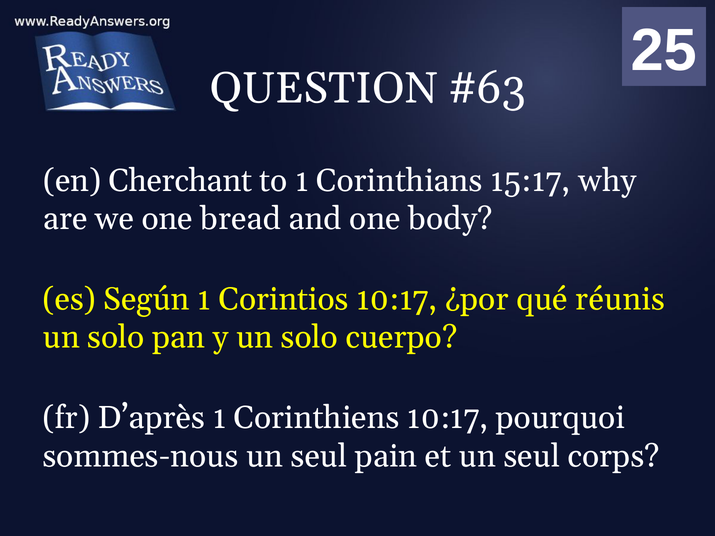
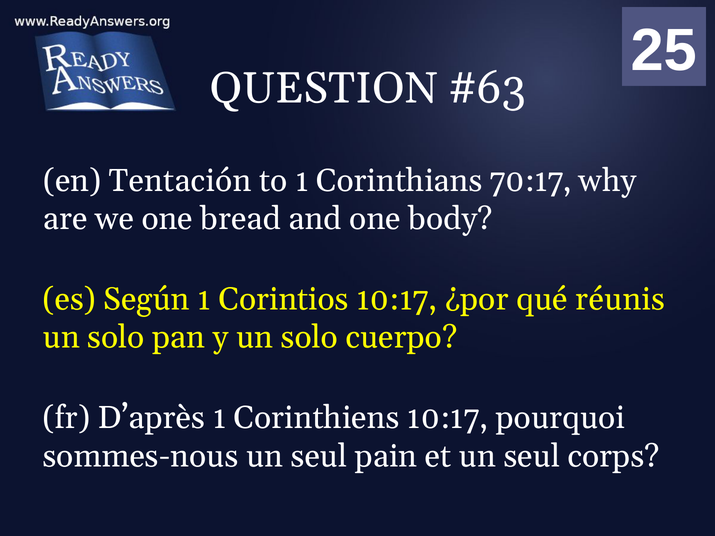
Cherchant: Cherchant -> Tentación (180, 181)
15:17: 15:17 -> 70:17 (531, 181)
